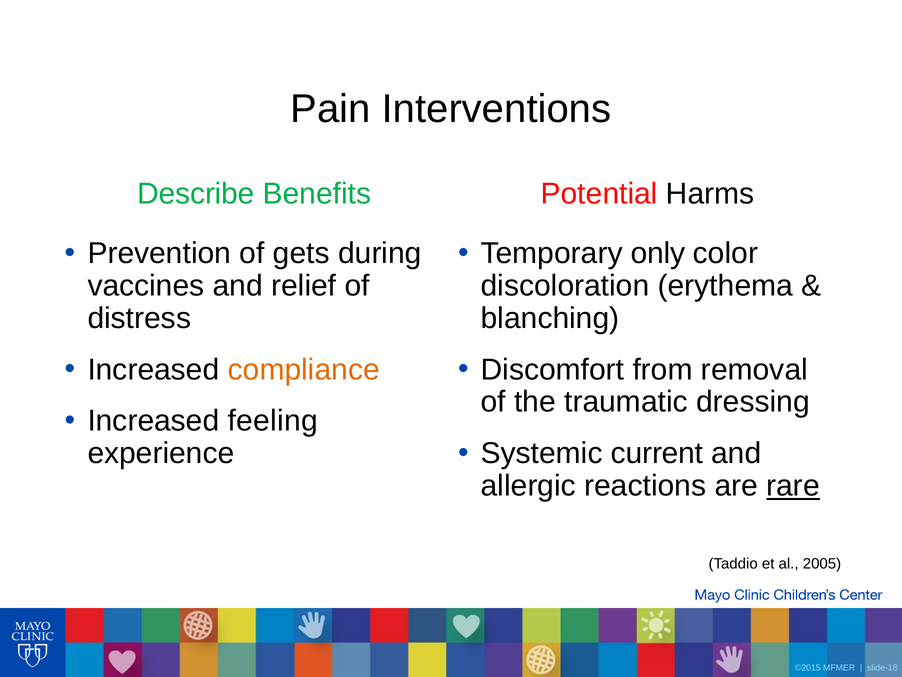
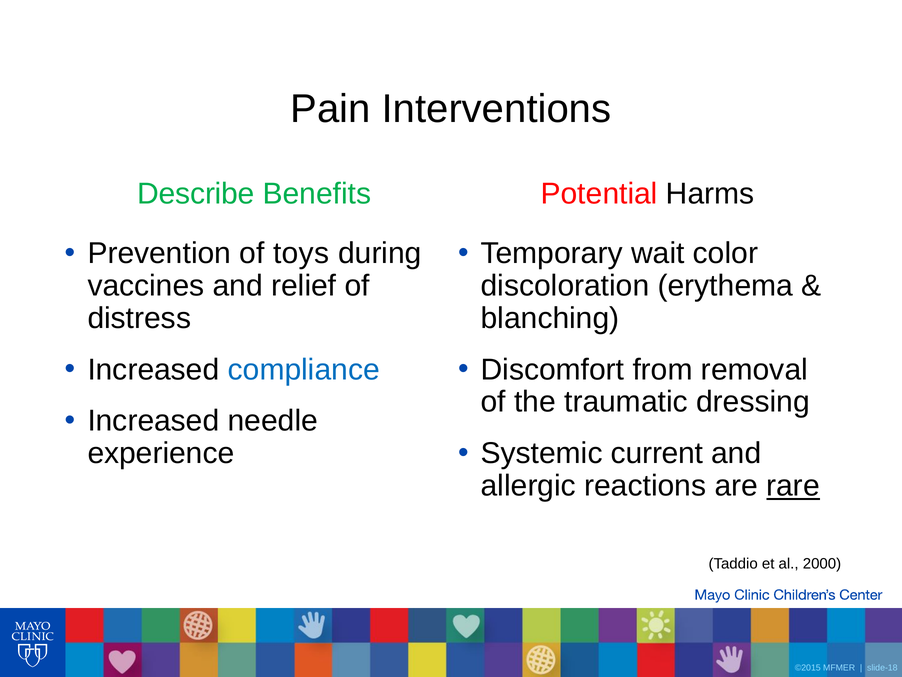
gets: gets -> toys (301, 253)
only: only -> wait (658, 253)
compliance colour: orange -> blue (304, 369)
feeling: feeling -> needle (273, 421)
2005: 2005 -> 2000 (822, 563)
